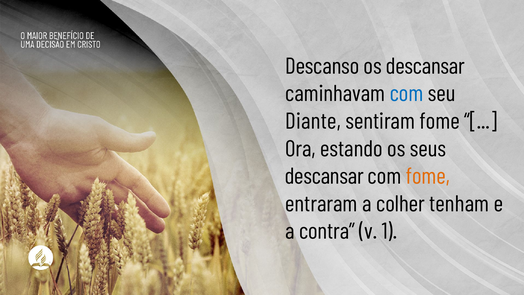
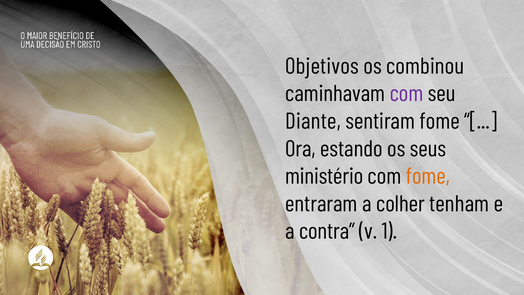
Descanso: Descanso -> Objetivos (322, 66)
os descansar: descansar -> combinou (425, 66)
com colour: blue -> purple (407, 94)
descansar: descansar -> ministério (324, 176)
